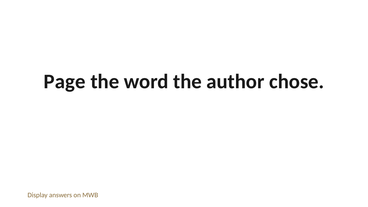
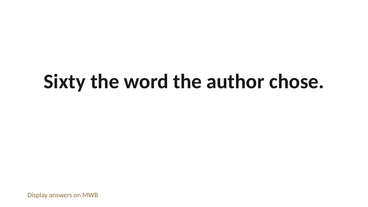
Page: Page -> Sixty (65, 81)
